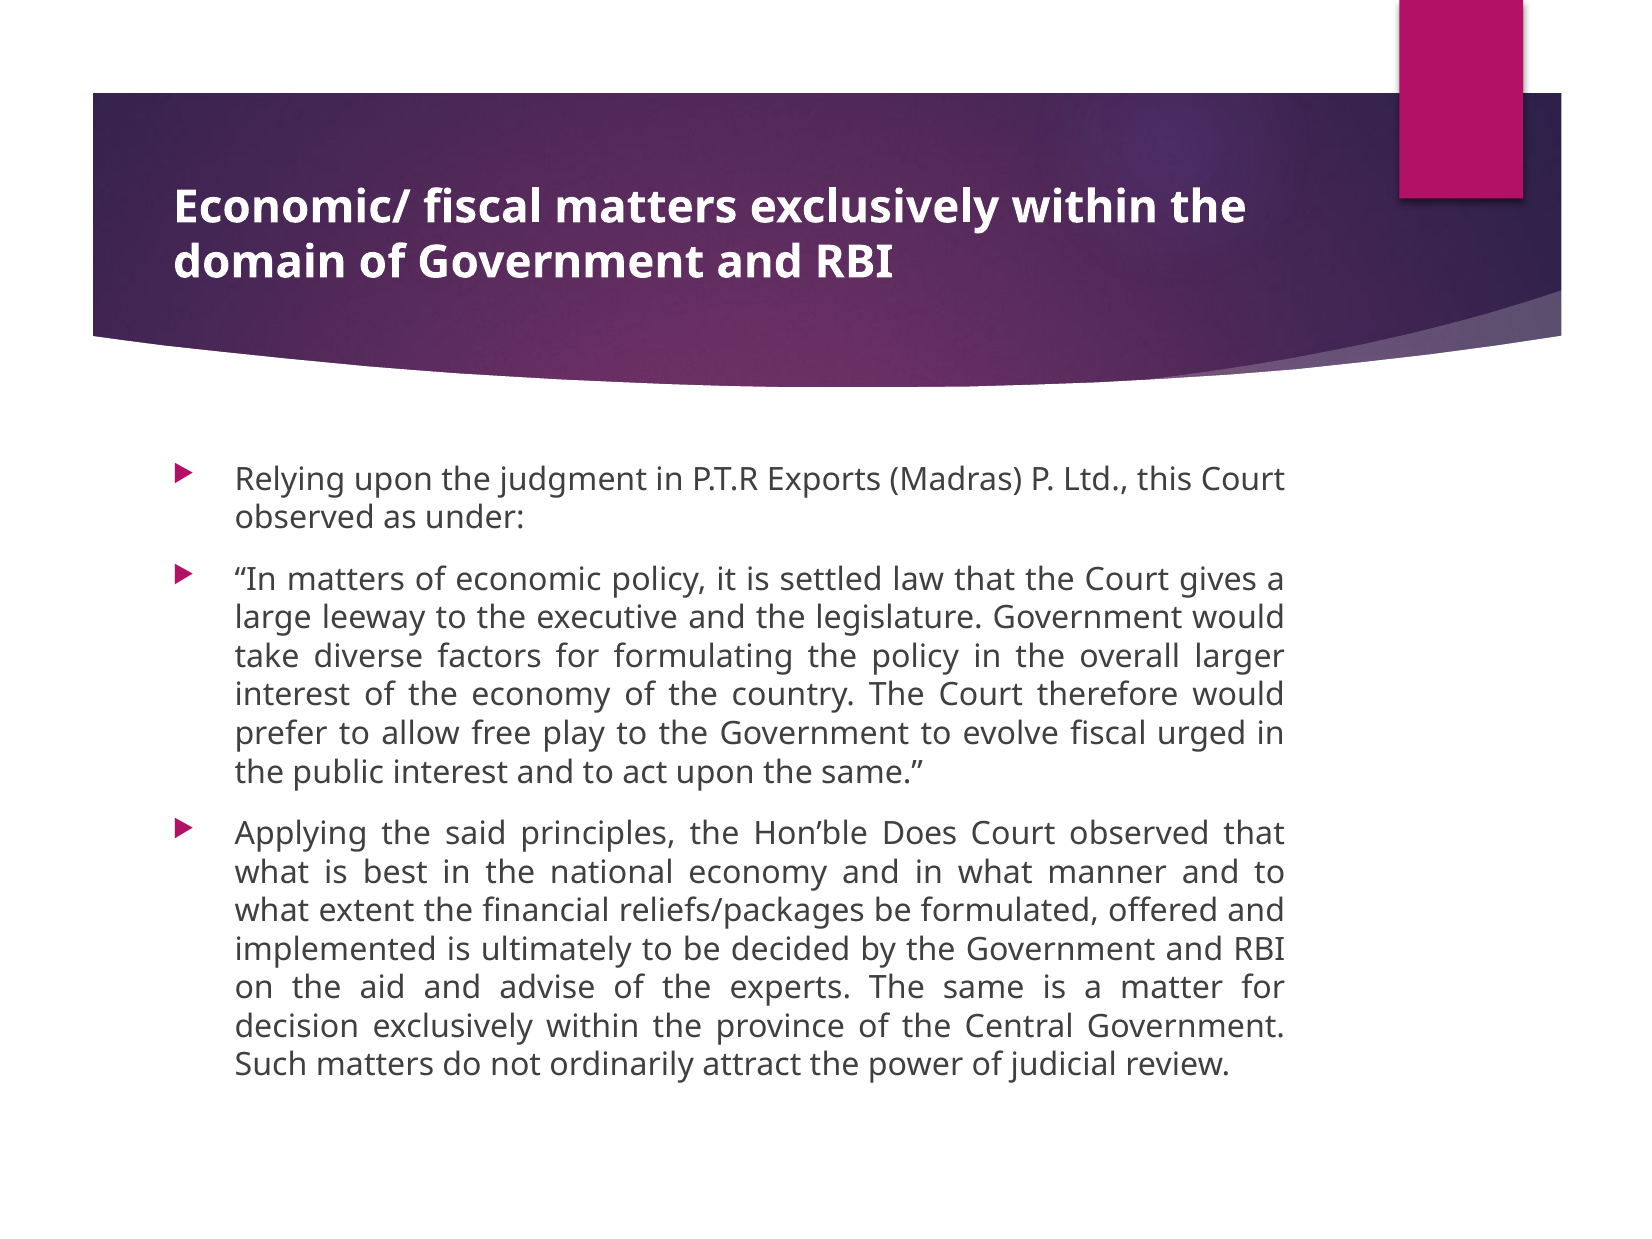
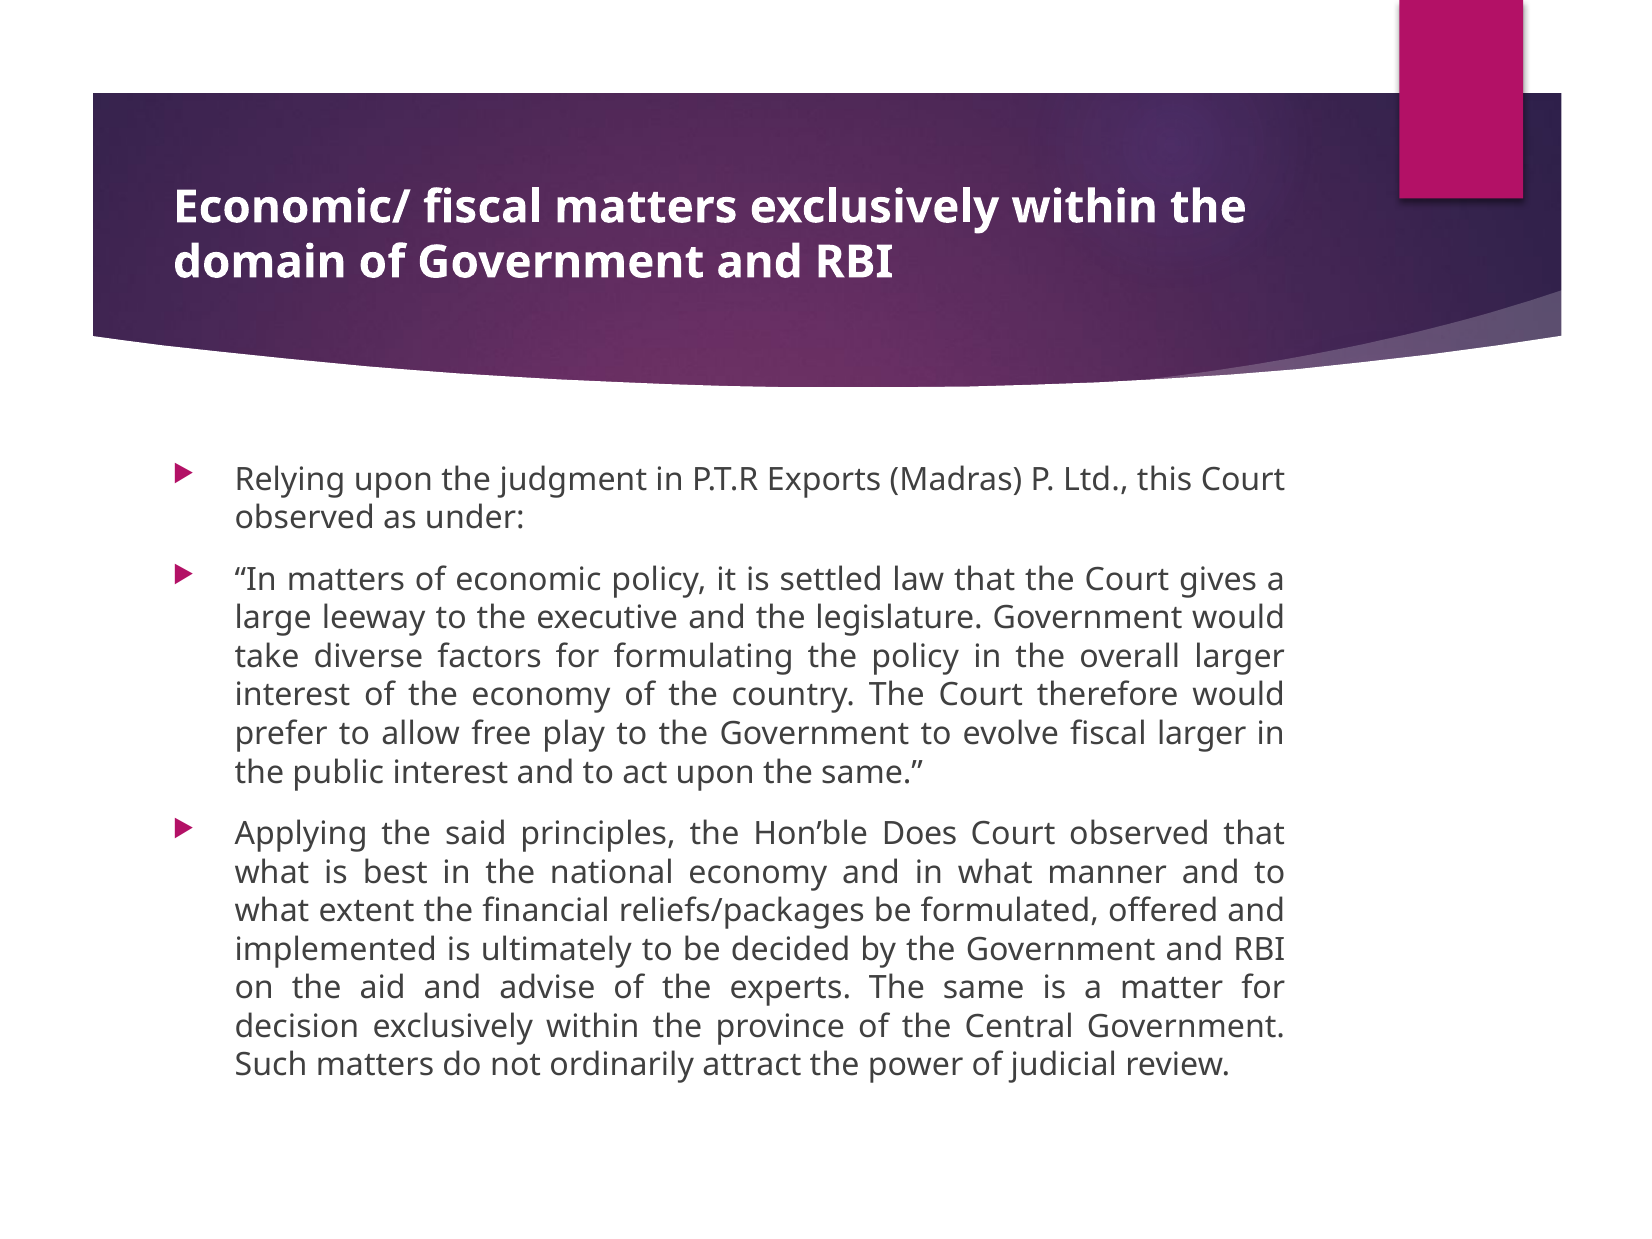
fiscal urged: urged -> larger (1202, 734)
